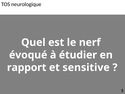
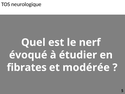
rapport: rapport -> fibrates (27, 67)
sensitive: sensitive -> modérée (86, 67)
